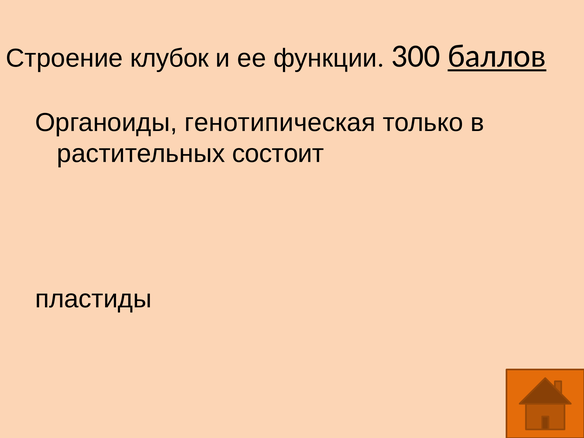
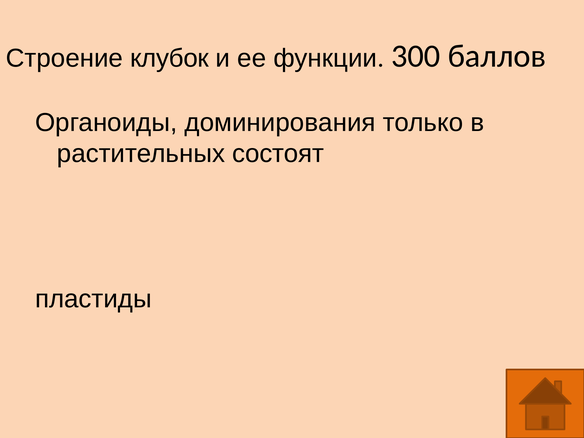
баллов underline: present -> none (497, 56)
генотипическая: генотипическая -> доминирования (280, 123)
состоит: состоит -> состоят (278, 154)
